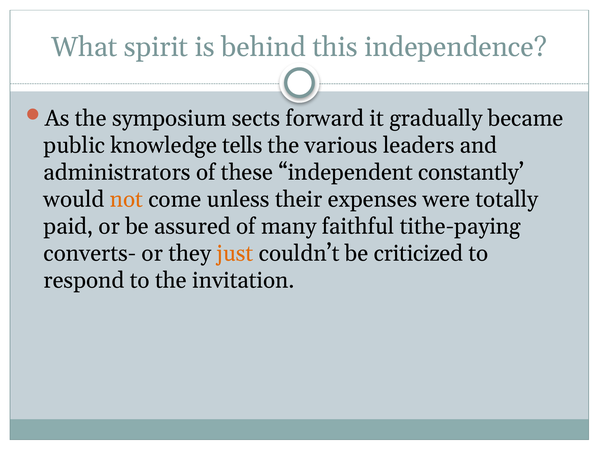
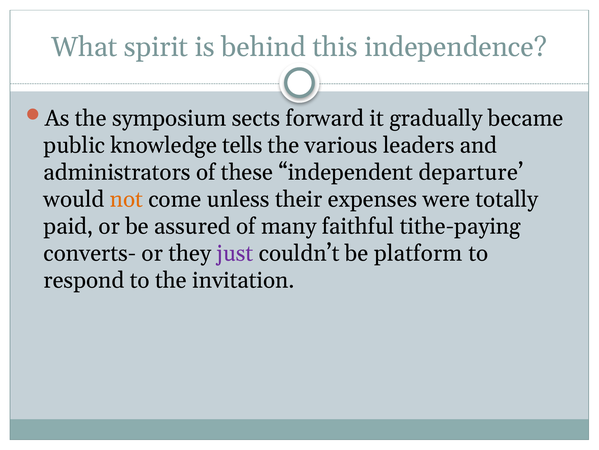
constantly: constantly -> departure (471, 172)
just colour: orange -> purple (235, 253)
criticized: criticized -> platform (418, 253)
